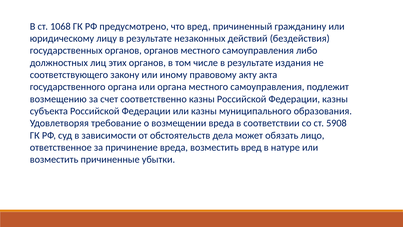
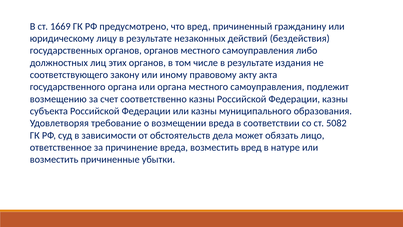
1068: 1068 -> 1669 (60, 26)
5908: 5908 -> 5082 (336, 123)
